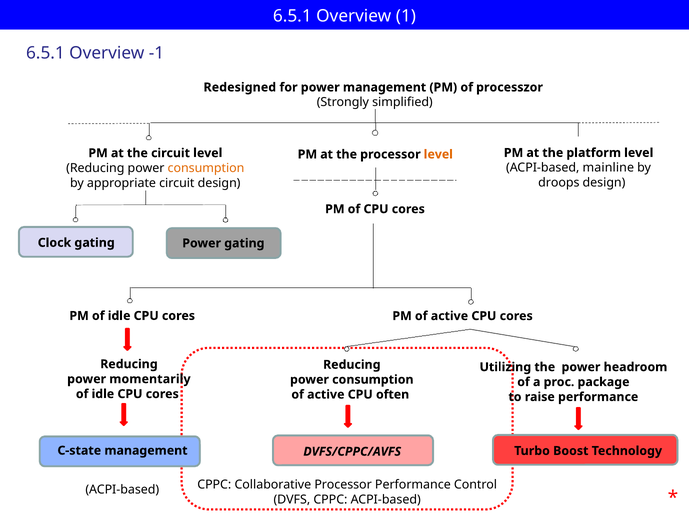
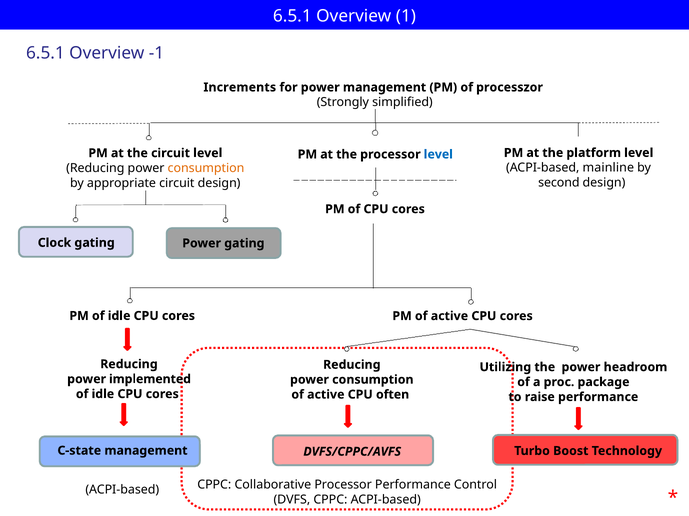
Redesigned: Redesigned -> Increments (240, 87)
level colour: orange -> blue (438, 155)
droops: droops -> second (559, 183)
momentarily: momentarily -> implemented (150, 380)
